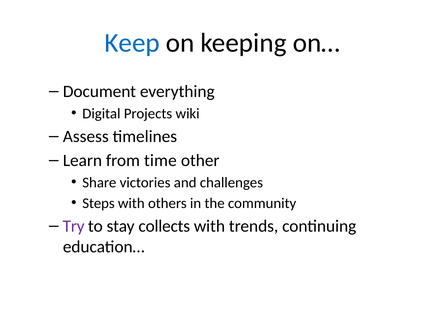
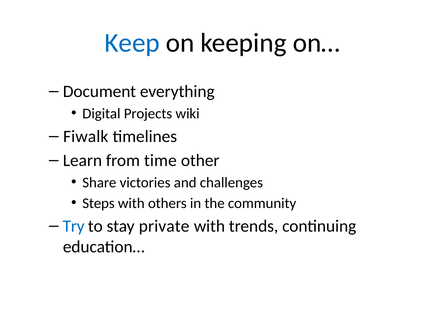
Assess: Assess -> Fiwalk (86, 137)
Try colour: purple -> blue (74, 227)
collects: collects -> private (164, 227)
